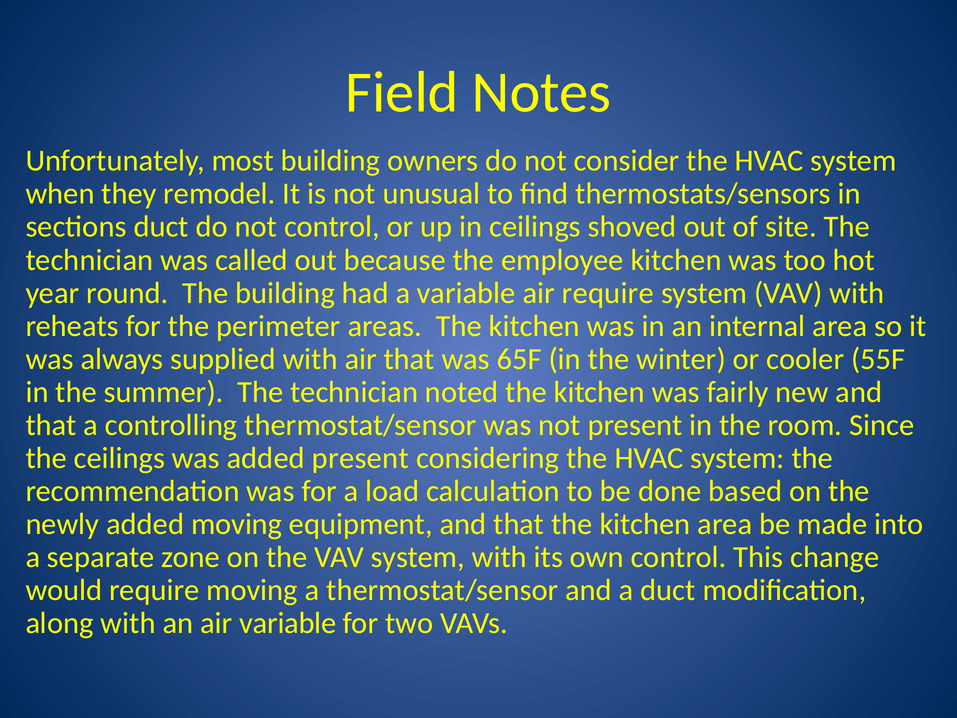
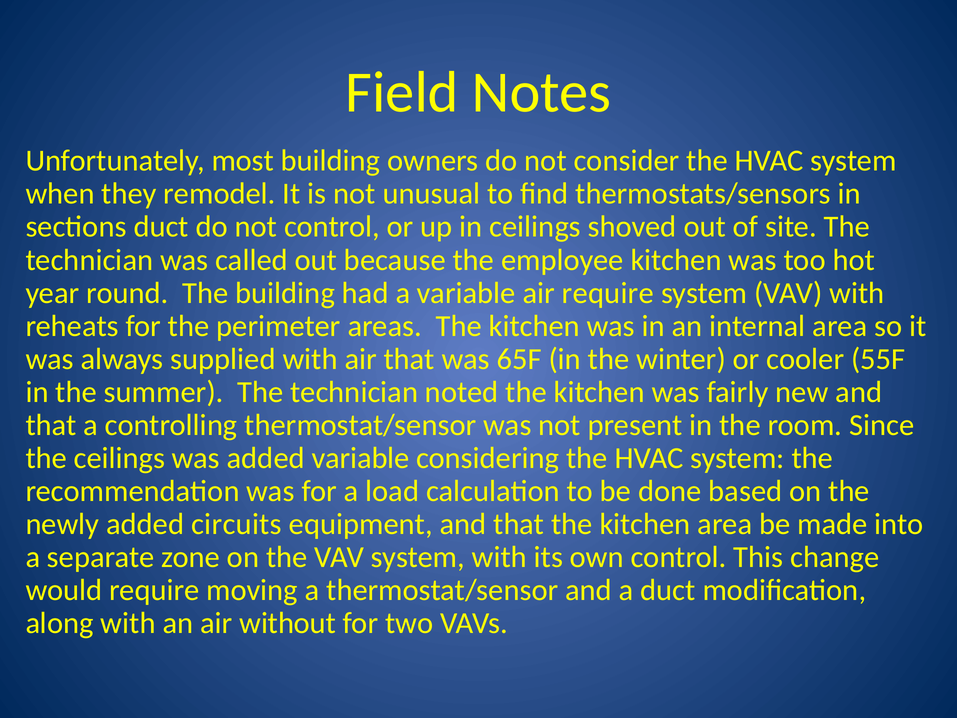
added present: present -> variable (361, 458)
added moving: moving -> circuits (236, 524)
air variable: variable -> without (288, 623)
